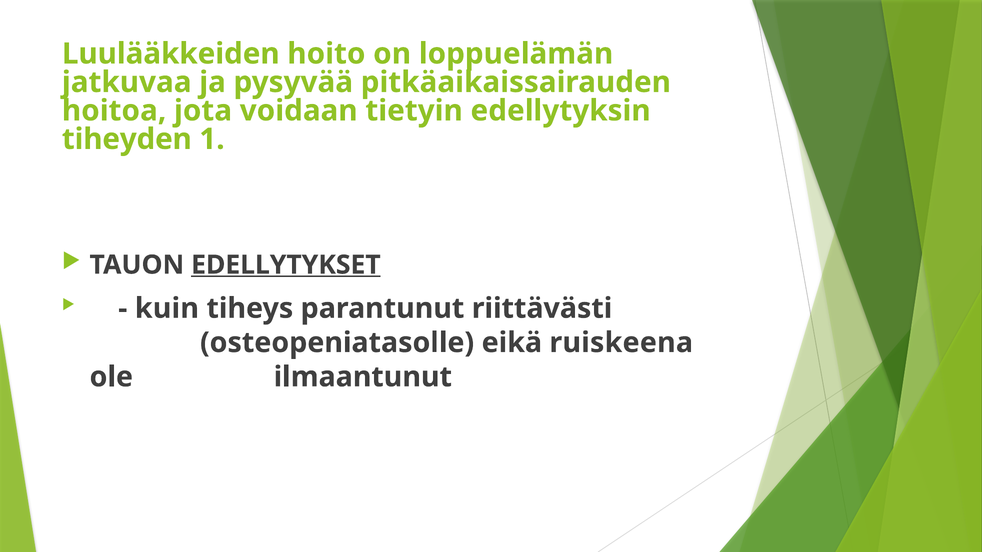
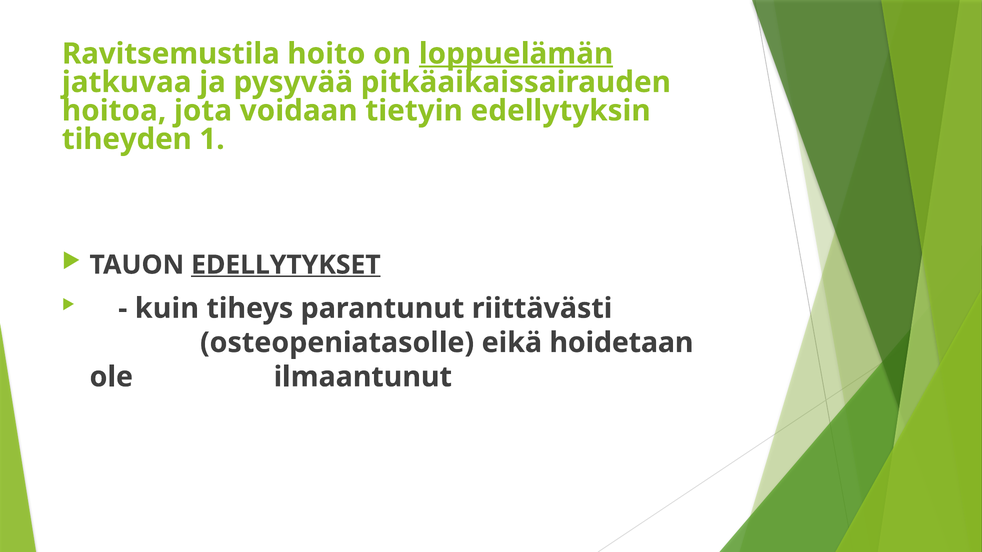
Luulääkkeiden: Luulääkkeiden -> Ravitsemustila (171, 54)
loppuelämän underline: none -> present (516, 54)
ruiskeena: ruiskeena -> hoidetaan (621, 343)
